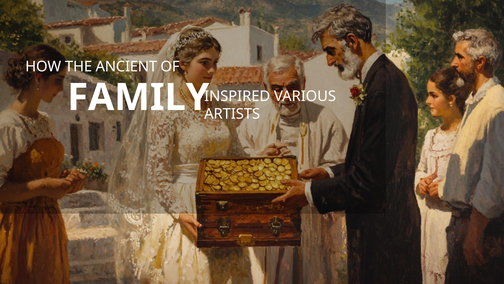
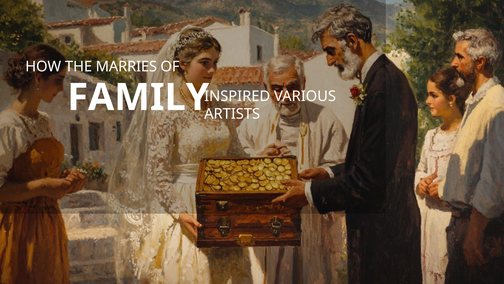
ANCIENT: ANCIENT -> MARRIES (126, 66)
